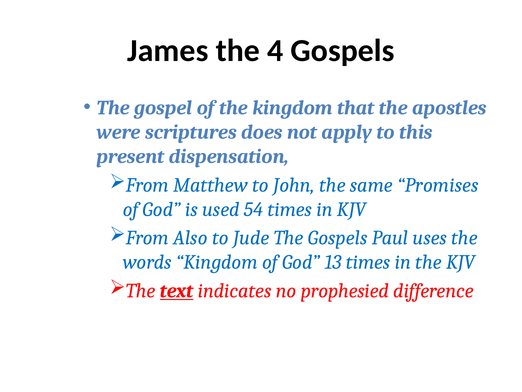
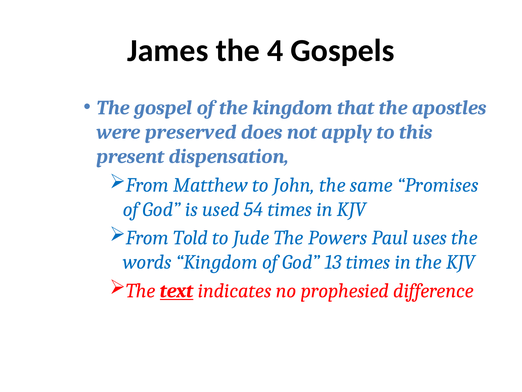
scriptures: scriptures -> preserved (191, 132)
Also: Also -> Told (191, 238)
The Gospels: Gospels -> Powers (338, 238)
